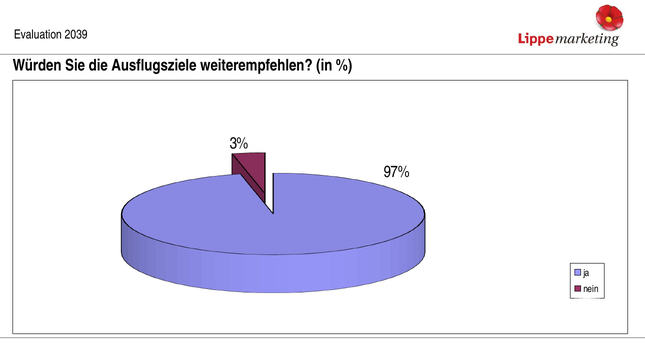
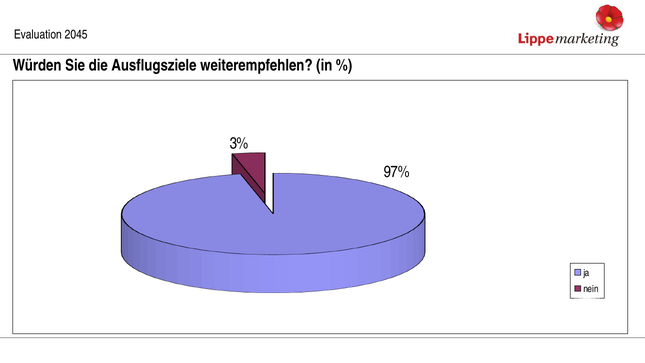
2039: 2039 -> 2045 (76, 34)
